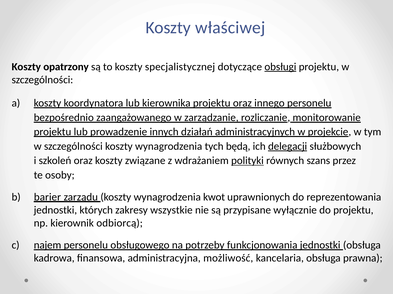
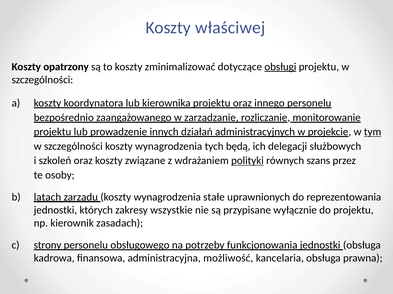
specjalistycznej: specjalistycznej -> zminimalizować (180, 67)
tym underline: none -> present (373, 132)
delegacji underline: present -> none (288, 147)
barier: barier -> latach (47, 197)
kwot: kwot -> stałe (214, 197)
odbiorcą: odbiorcą -> zasadach (120, 224)
najem: najem -> strony (48, 246)
